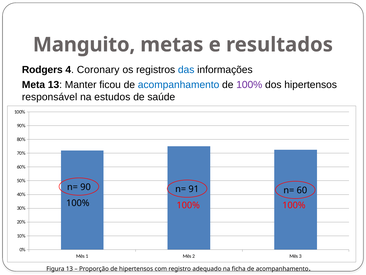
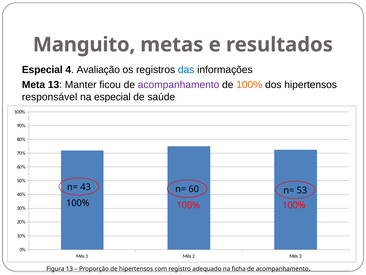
Rodgers: Rodgers -> Especial (42, 70)
Coronary: Coronary -> Avaliação (98, 70)
acompanhamento colour: blue -> purple (179, 85)
100% colour: purple -> orange (249, 85)
na estudos: estudos -> especial (112, 97)
90: 90 -> 43 (86, 187)
91: 91 -> 60 (194, 189)
60: 60 -> 53 (302, 190)
